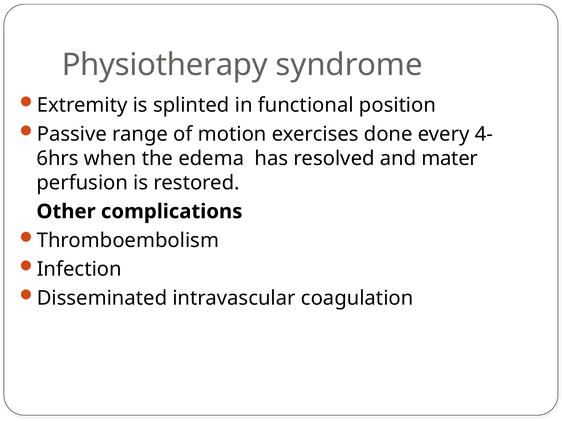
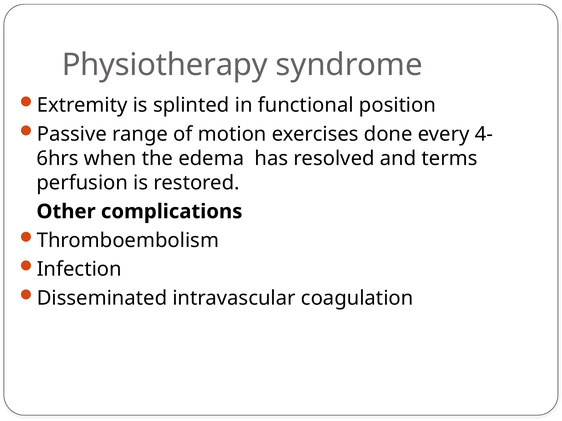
mater: mater -> terms (450, 159)
